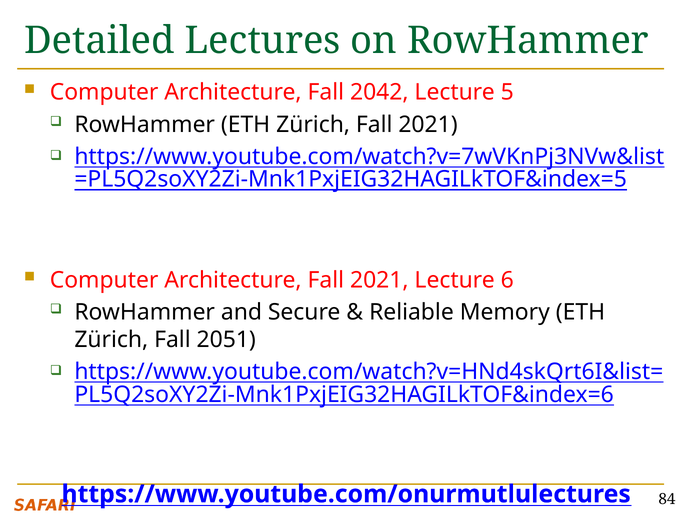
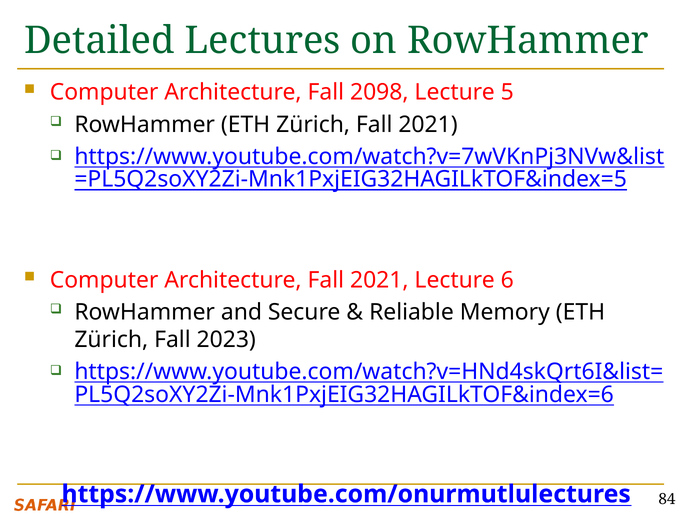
2042: 2042 -> 2098 (379, 92)
2051: 2051 -> 2023 (226, 340)
